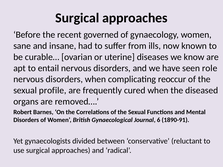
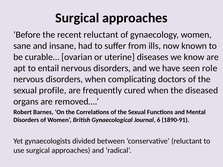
recent governed: governed -> reluctant (101, 35)
reoccur: reoccur -> doctors (172, 79)
